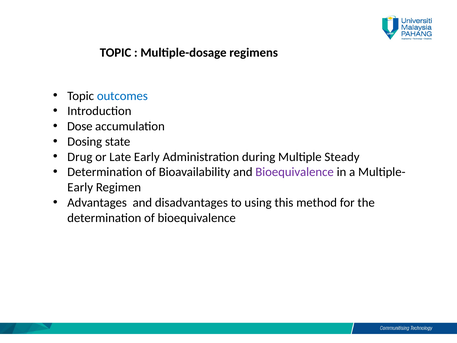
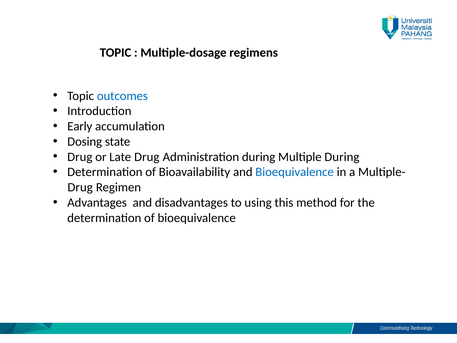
Dose: Dose -> Early (80, 126)
Late Early: Early -> Drug (147, 157)
Multiple Steady: Steady -> During (342, 157)
Bioequivalence colour: purple -> blue (295, 172)
Early: Early -> Drug (80, 187)
